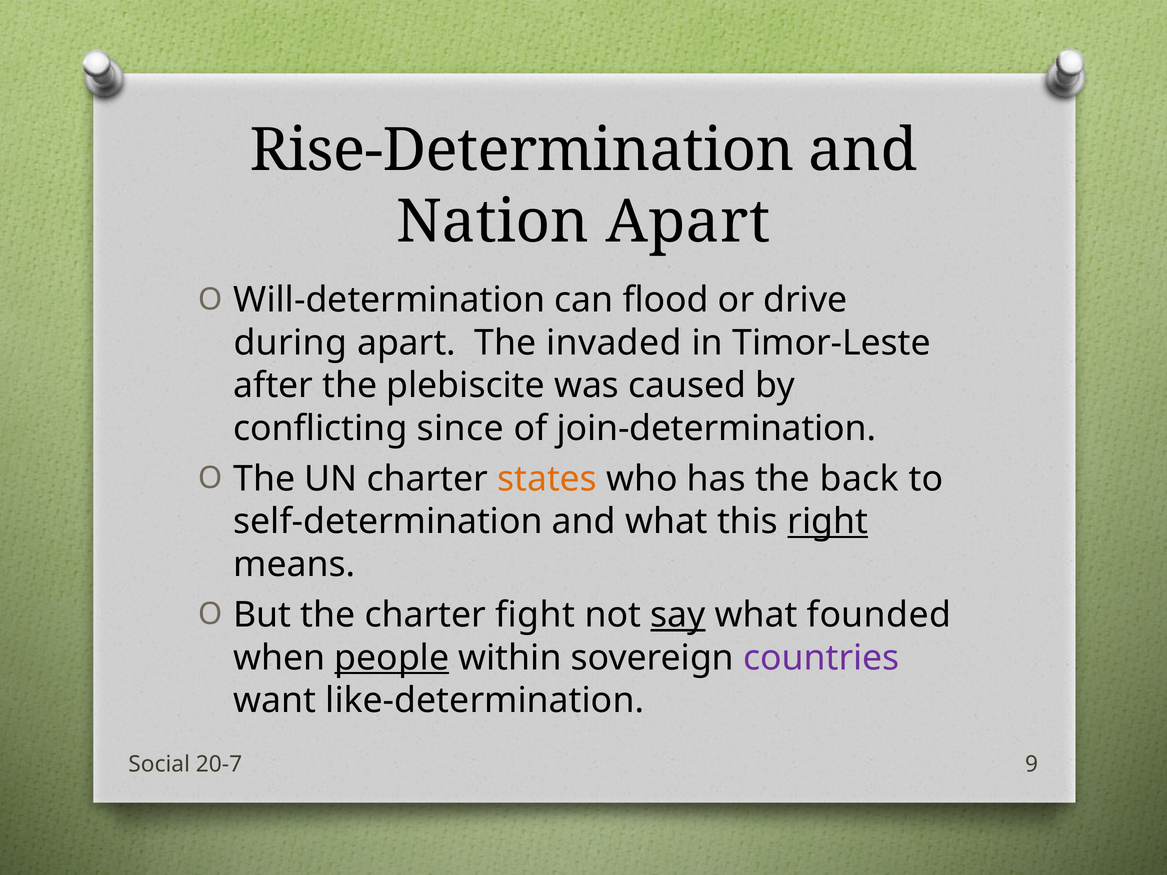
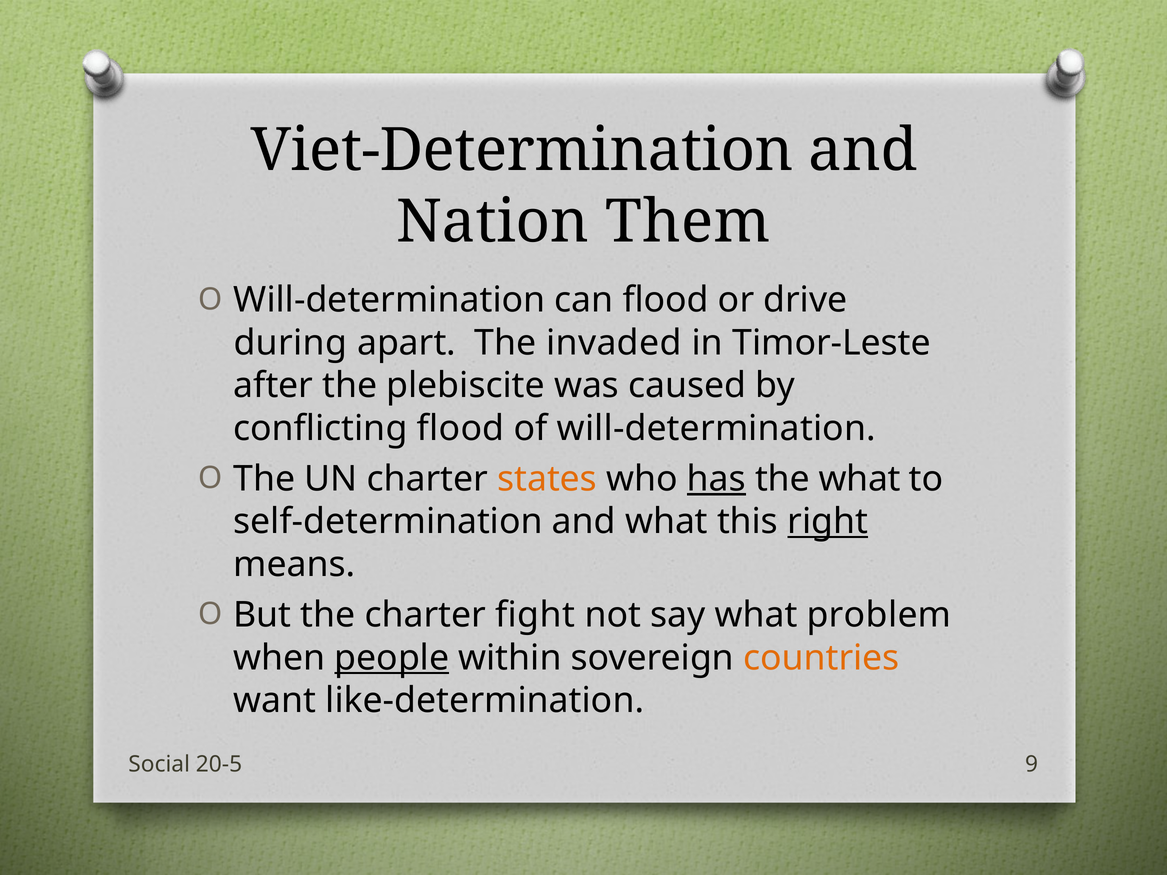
Rise-Determination: Rise-Determination -> Viet-Determination (522, 150)
Nation Apart: Apart -> Them (688, 222)
conflicting since: since -> flood (460, 429)
of join-determination: join-determination -> will-determination (716, 429)
has underline: none -> present (716, 479)
the back: back -> what (860, 479)
say underline: present -> none (678, 615)
founded: founded -> problem (879, 615)
countries colour: purple -> orange (821, 658)
20-7: 20-7 -> 20-5 (219, 764)
